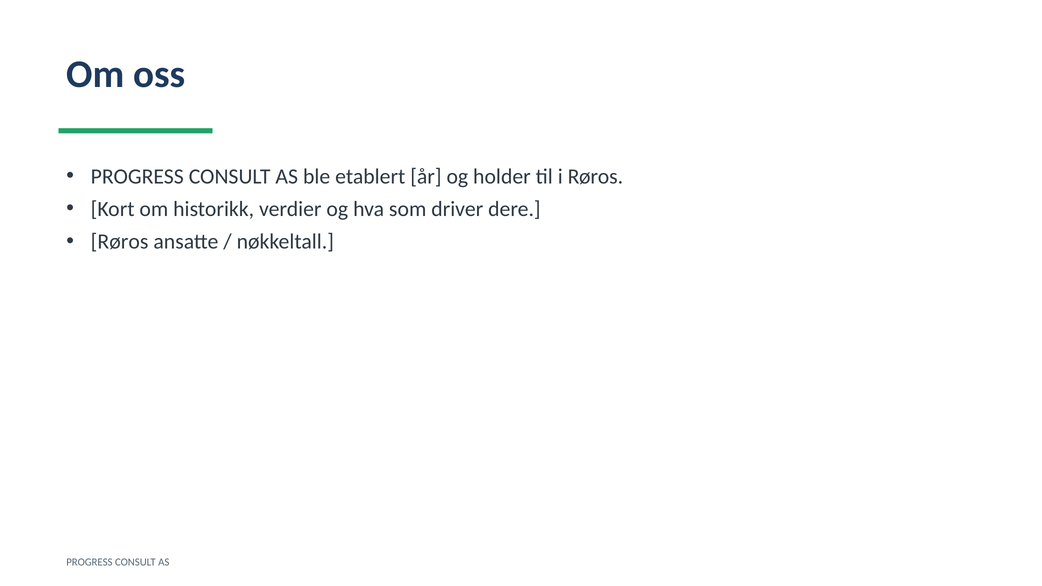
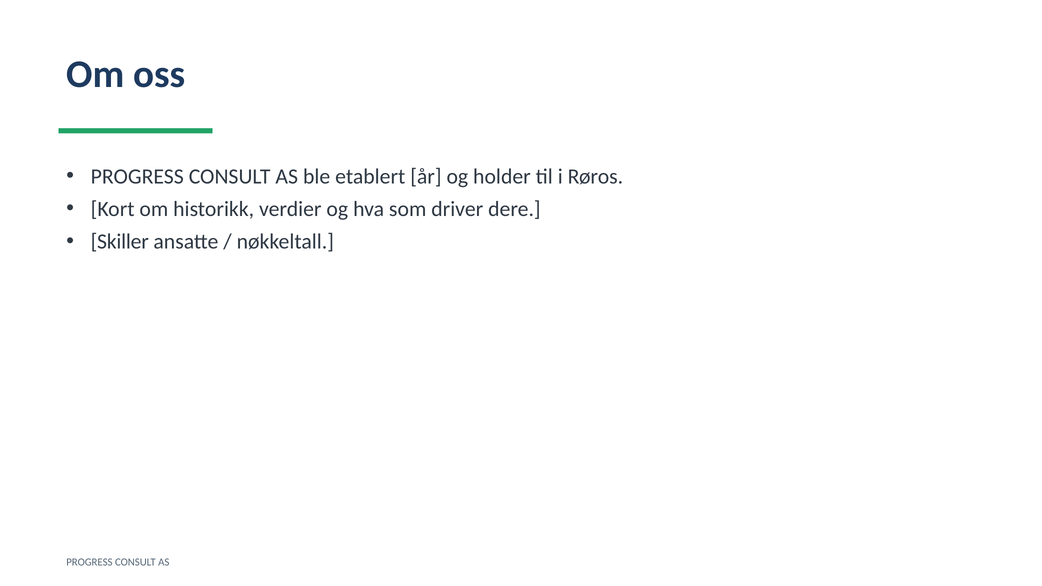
Røros: Røros -> Skiller (120, 242)
